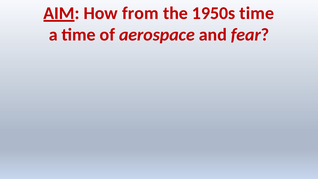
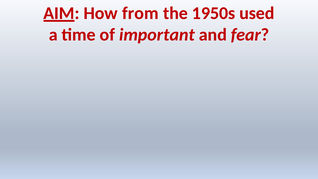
1950s time: time -> used (257, 13)
aerospace: aerospace -> important (157, 35)
